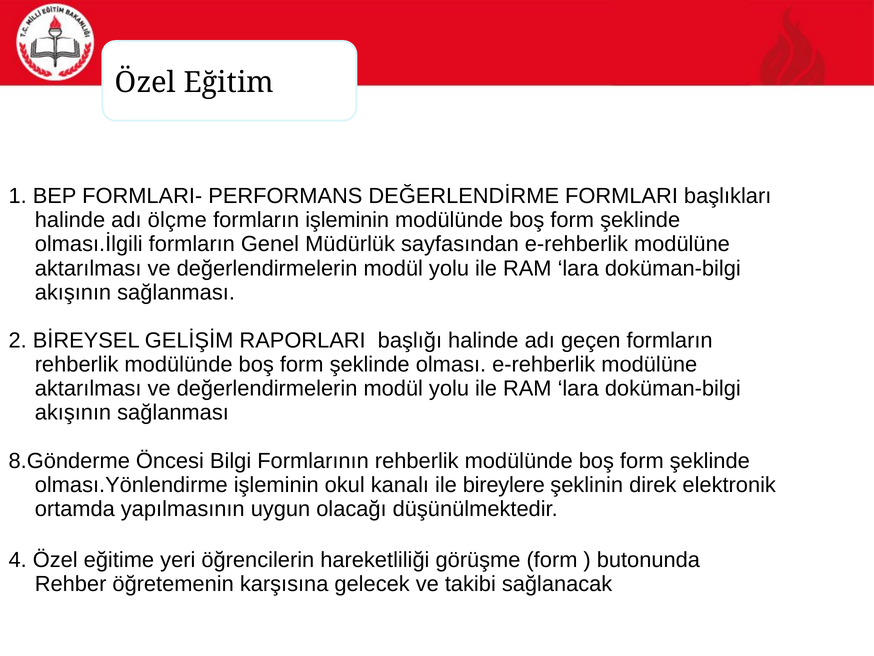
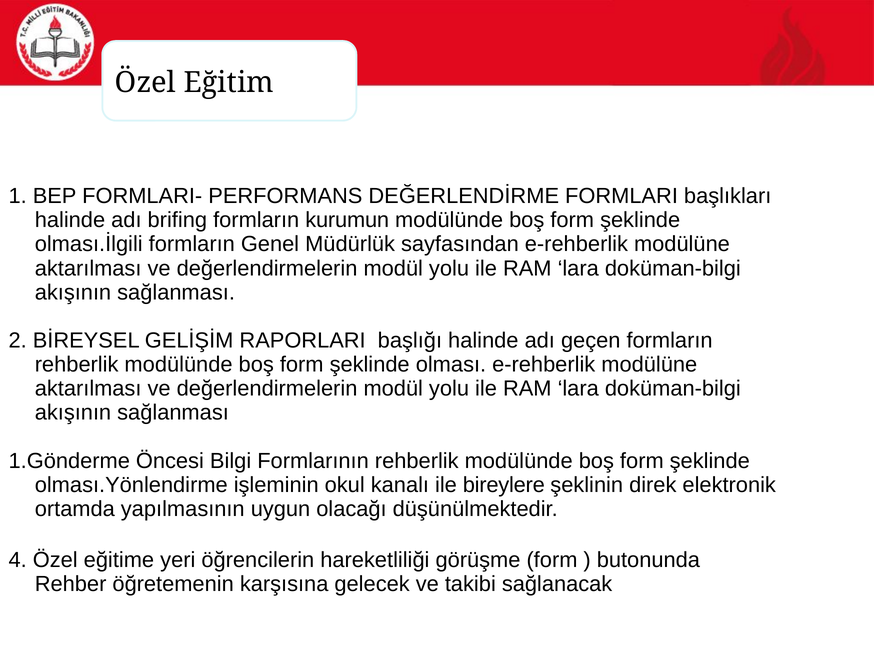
ölçme: ölçme -> brifing (177, 220)
formların işleminin: işleminin -> kurumun (347, 220)
8.Gönderme: 8.Gönderme -> 1.Gönderme (69, 461)
